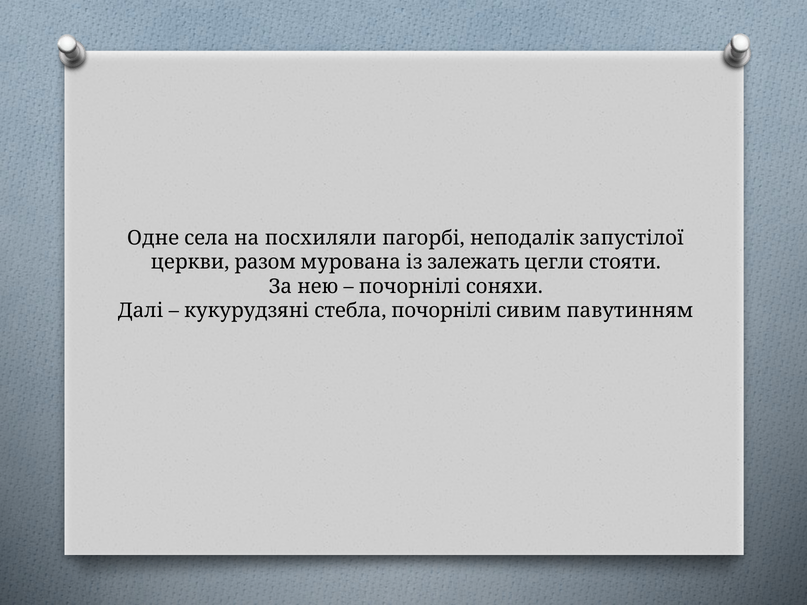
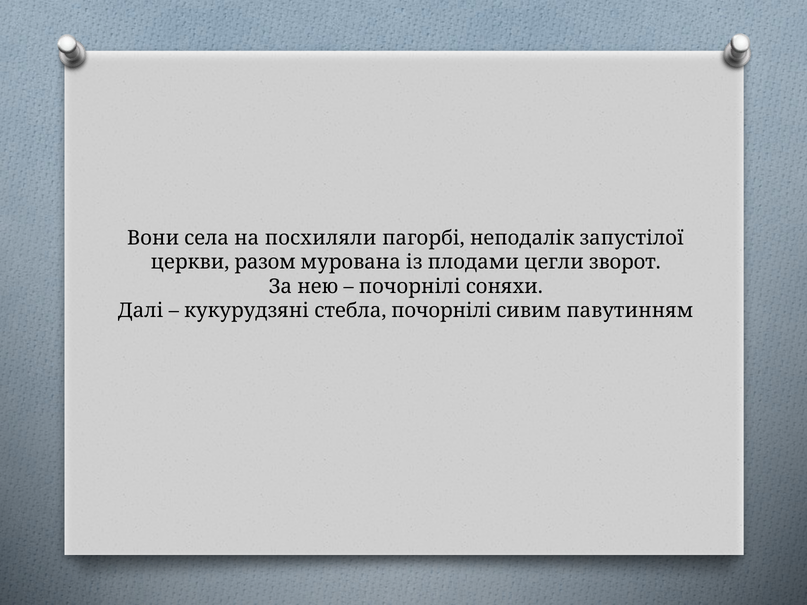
Одне: Одне -> Вони (153, 238)
залежать: залежать -> плодами (473, 262)
стояти: стояти -> зворот (625, 262)
